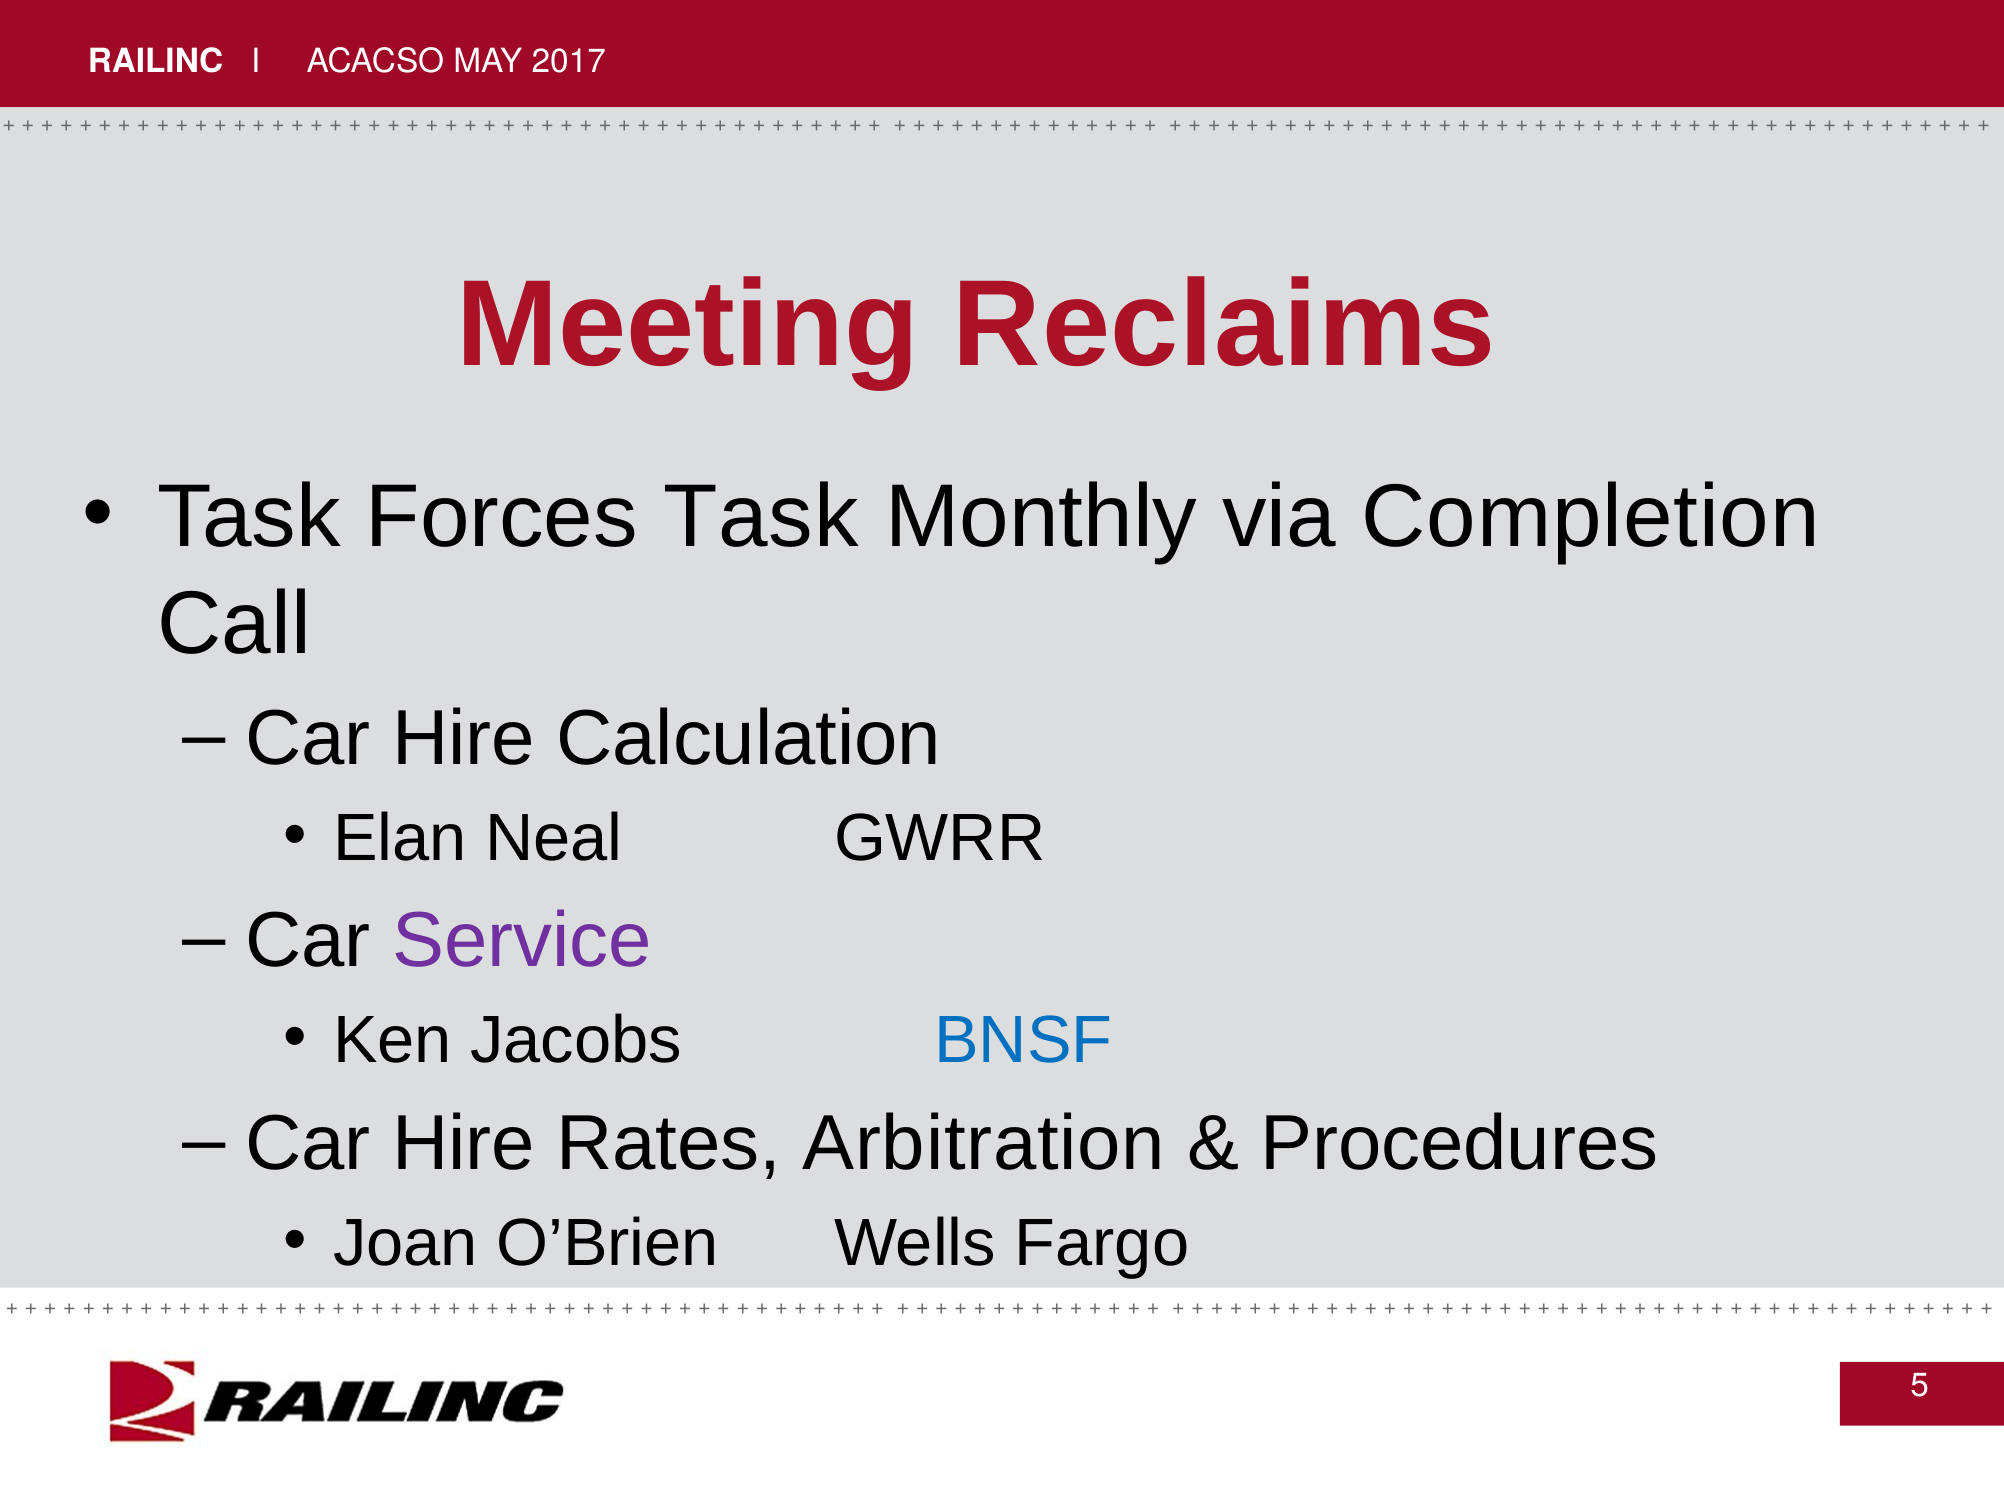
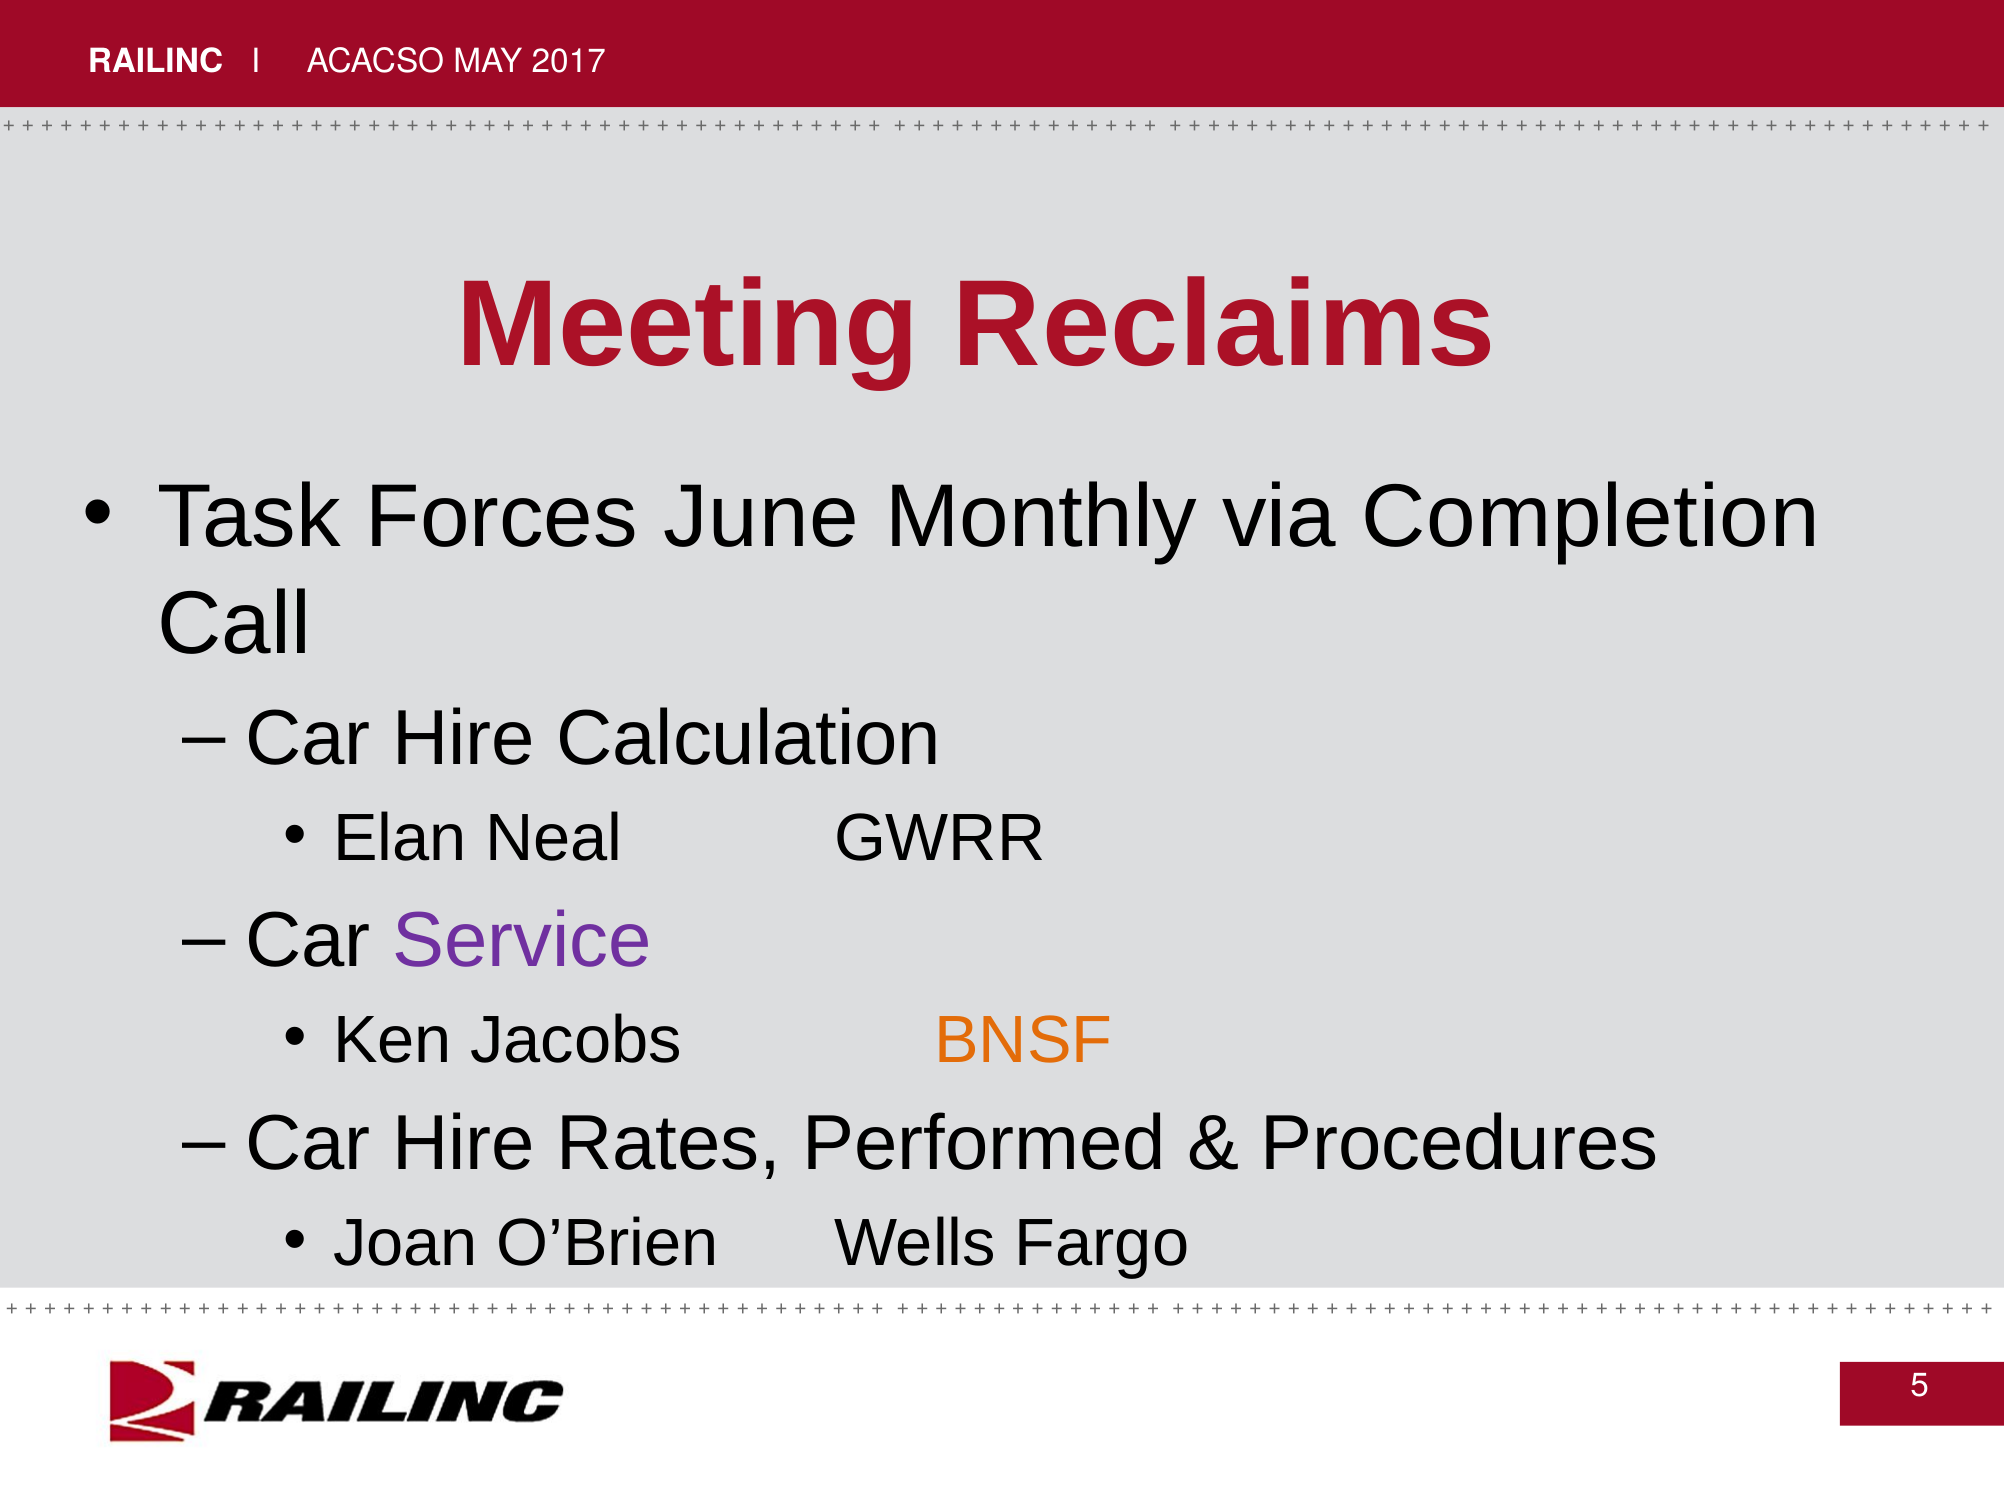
Forces Task: Task -> June (761, 517)
BNSF colour: blue -> orange (1023, 1041)
Arbitration: Arbitration -> Performed (984, 1144)
